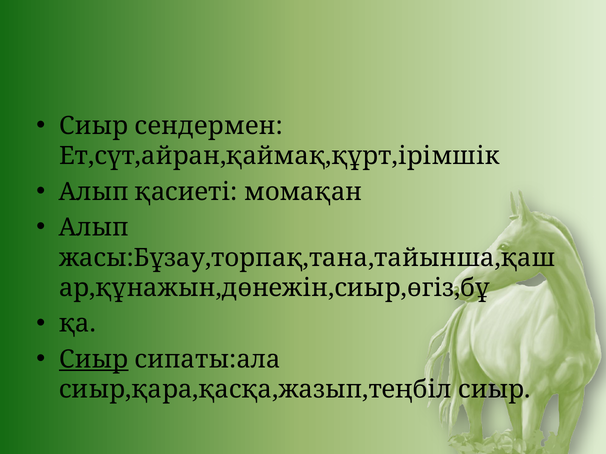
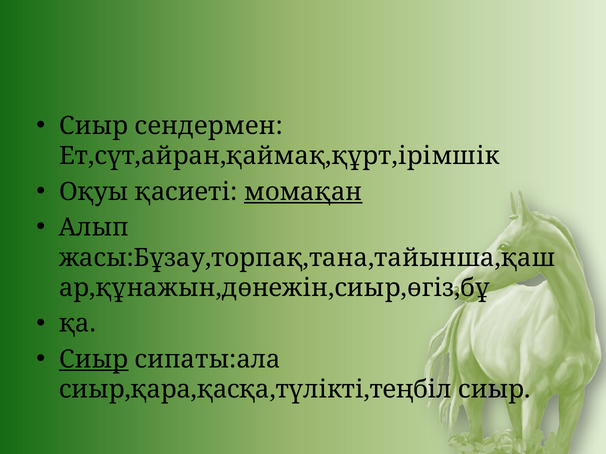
Алып: Алып -> Оқуы (94, 192)
момақан underline: none -> present (303, 192)
сиыр,қара,қасқа,жазып,теңбіл: сиыр,қара,қасқа,жазып,теңбіл -> сиыр,қара,қасқа,түлікті,теңбіл (255, 390)
